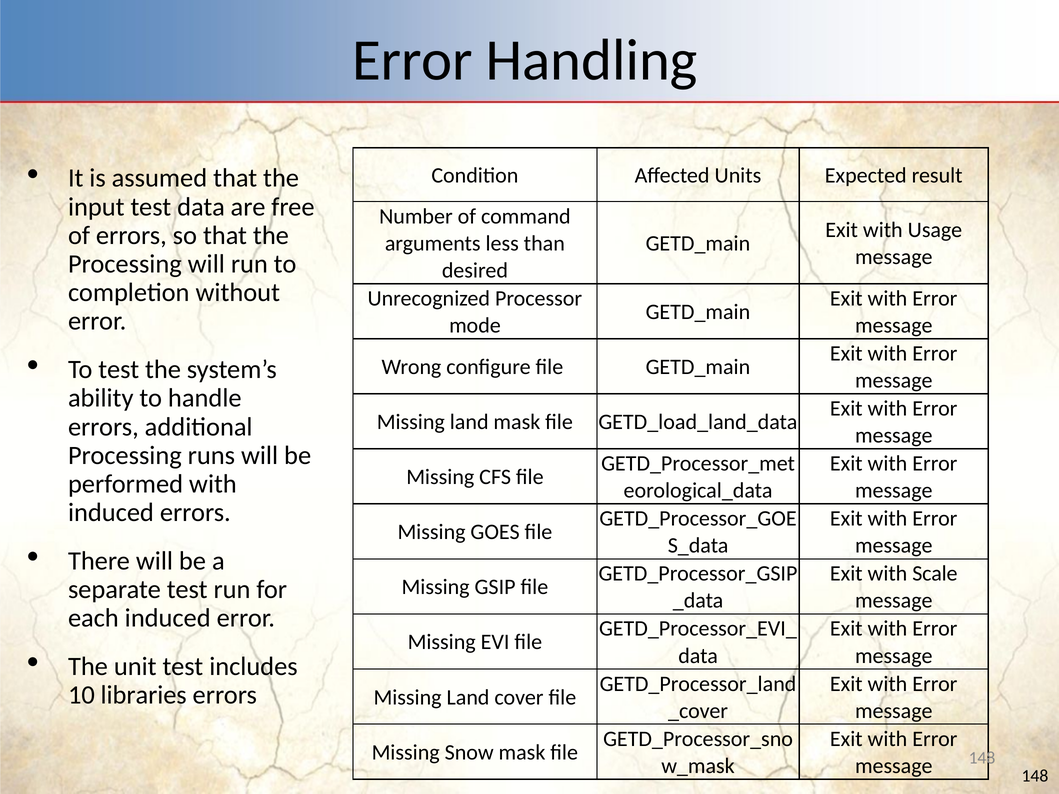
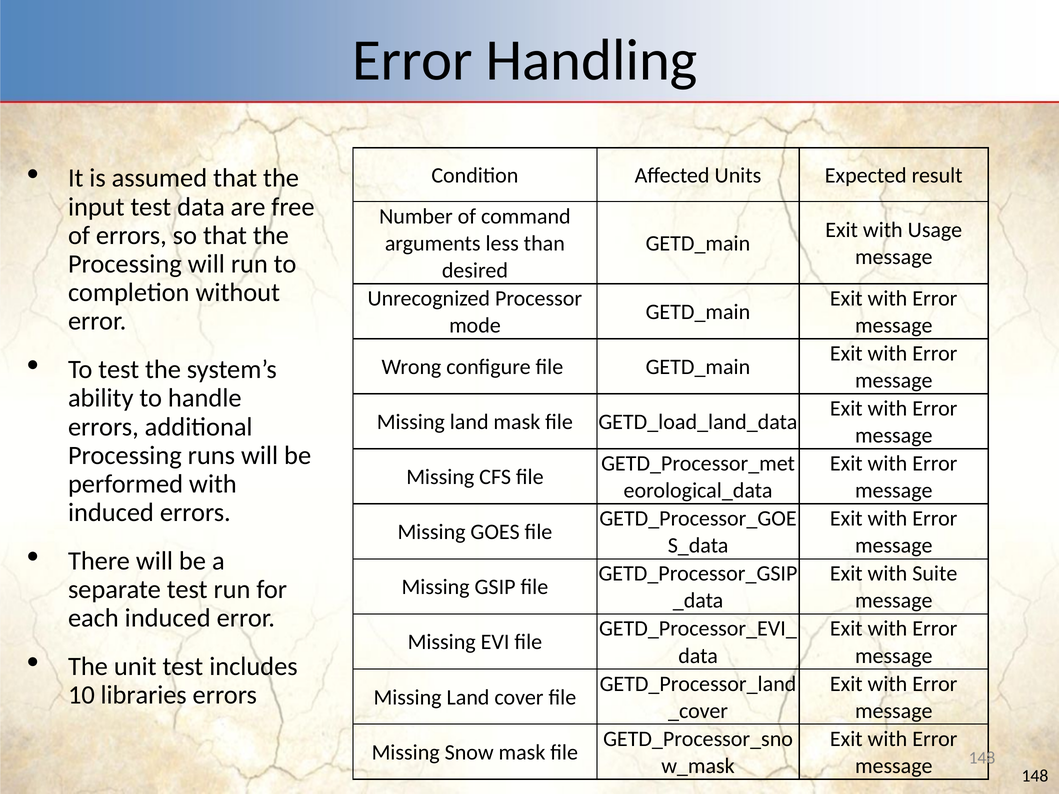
Scale: Scale -> Suite (935, 574)
